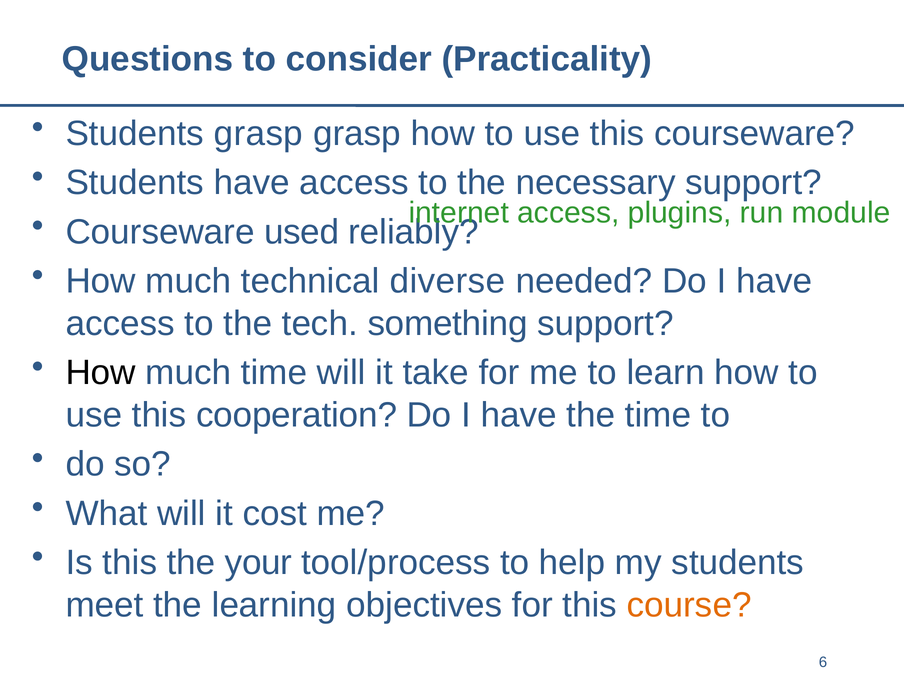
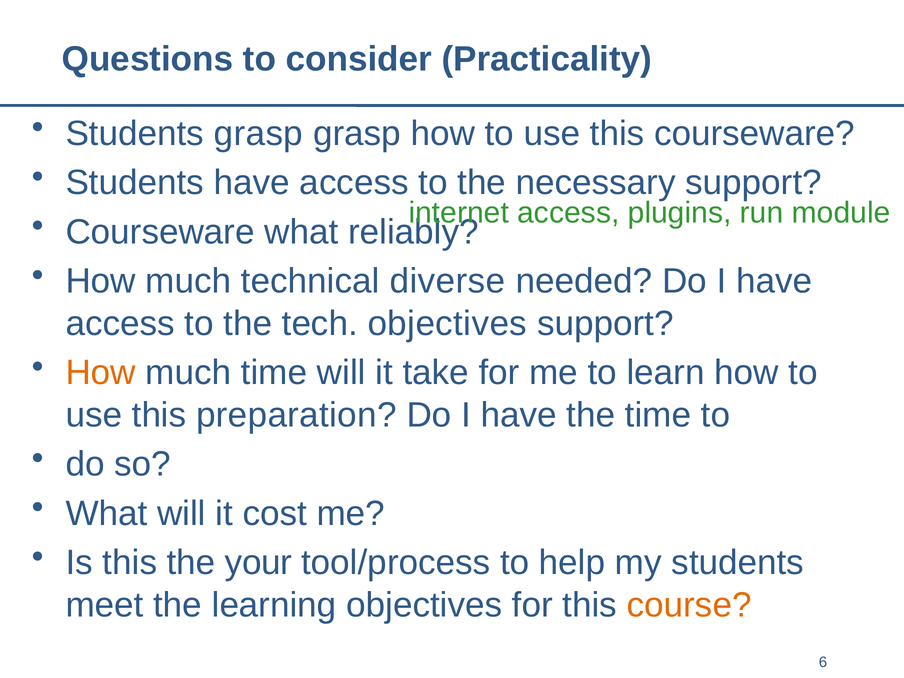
Courseware used: used -> what (301, 232)
tech something: something -> objectives (447, 324)
How colour: black -> orange (101, 373)
cooperation: cooperation -> preparation (296, 415)
